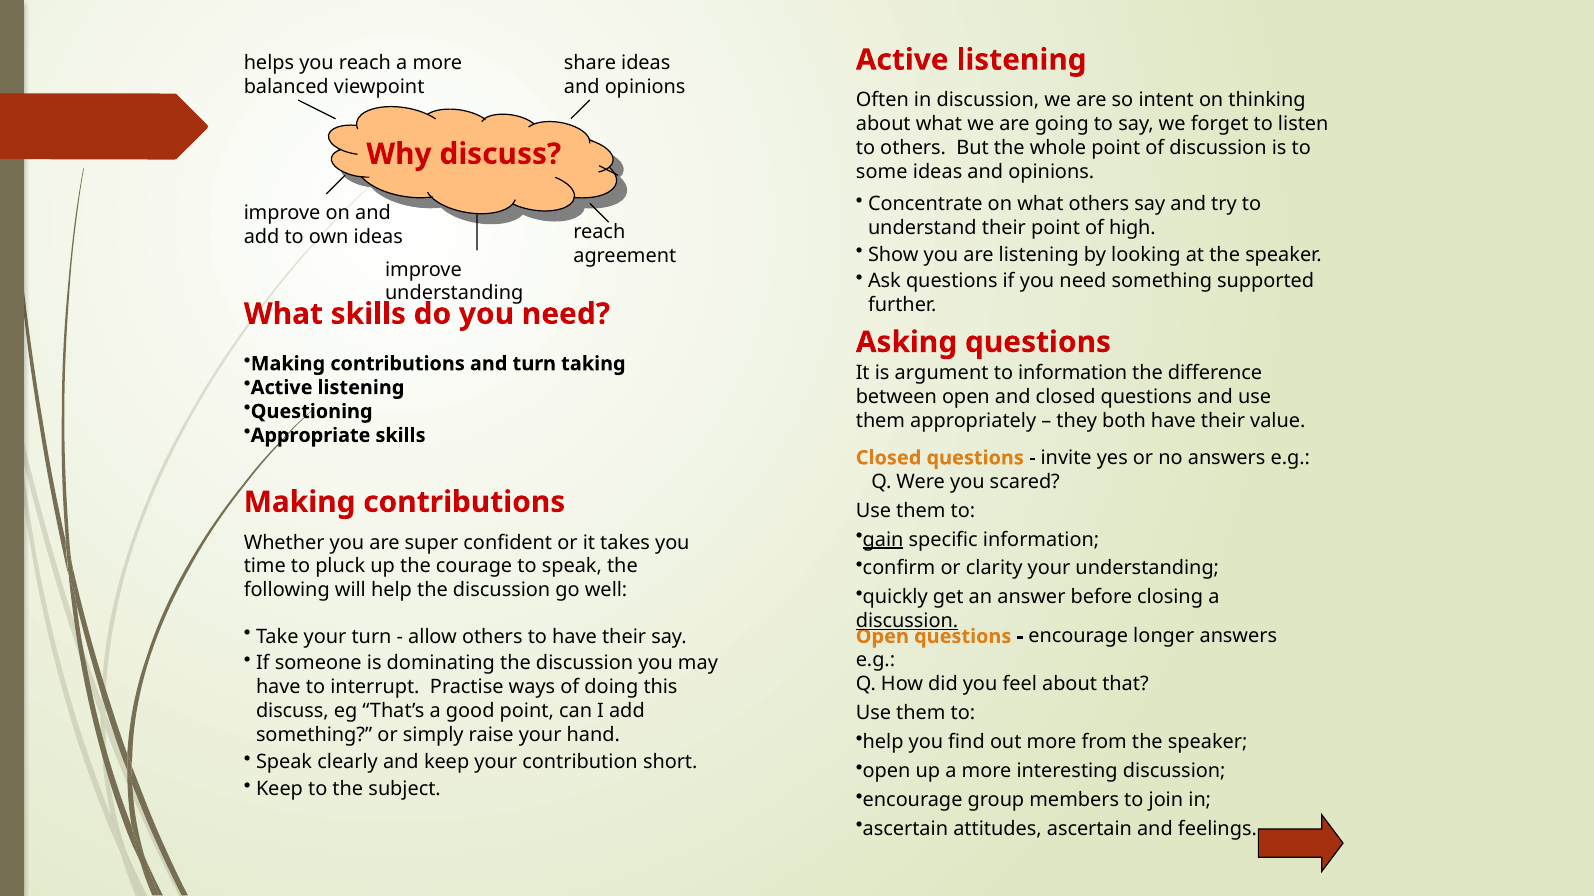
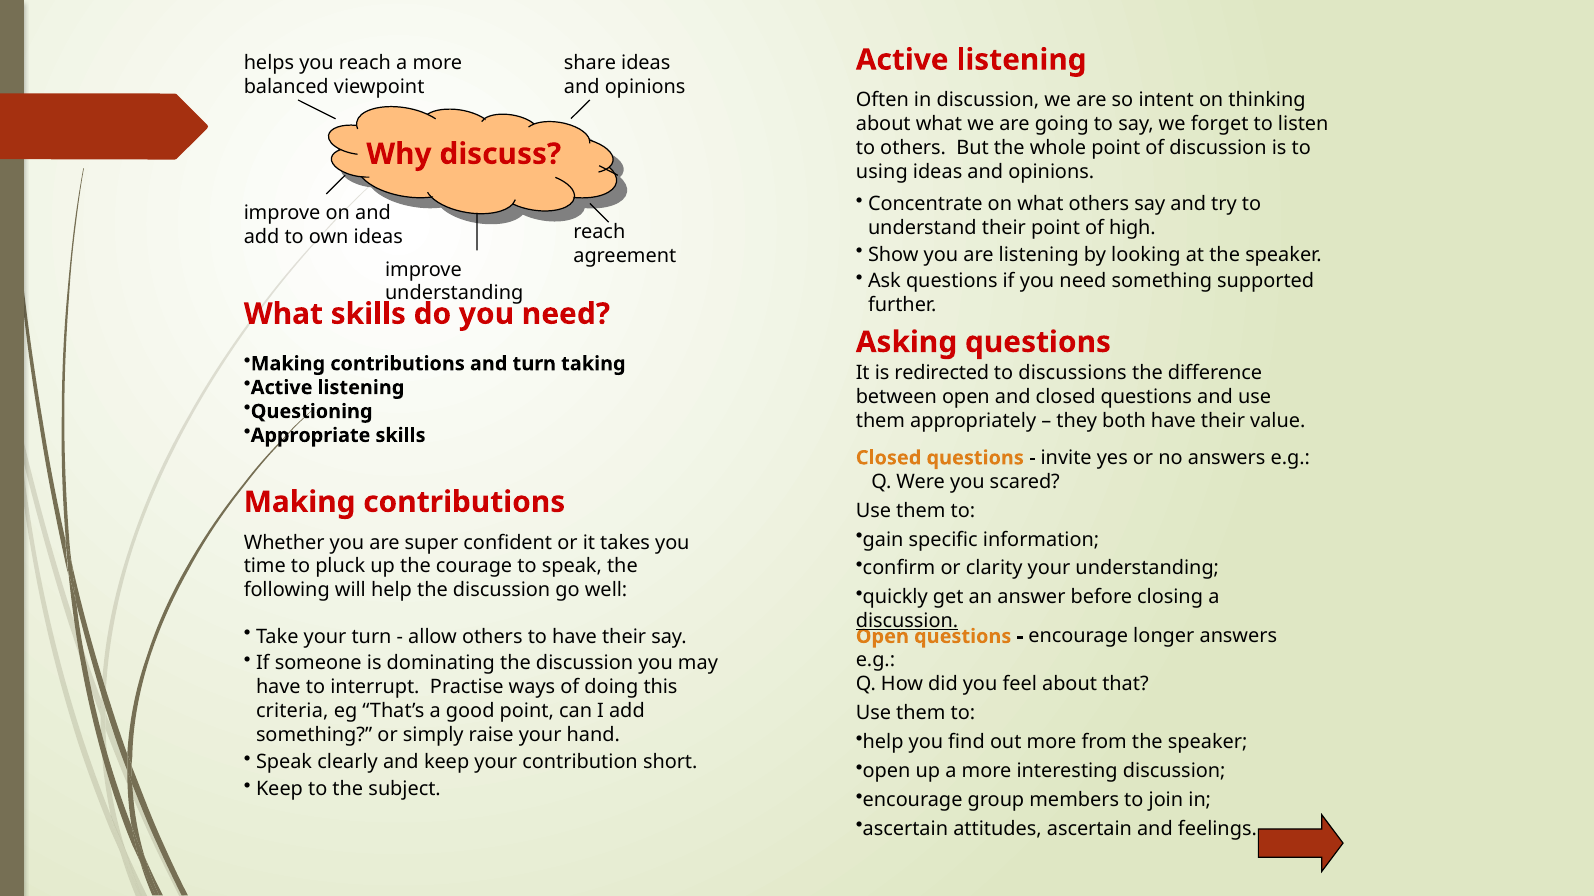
some: some -> using (882, 172)
argument: argument -> redirected (942, 373)
to information: information -> discussions (1073, 373)
gain underline: present -> none (883, 540)
discuss: discuss -> criteria (292, 712)
